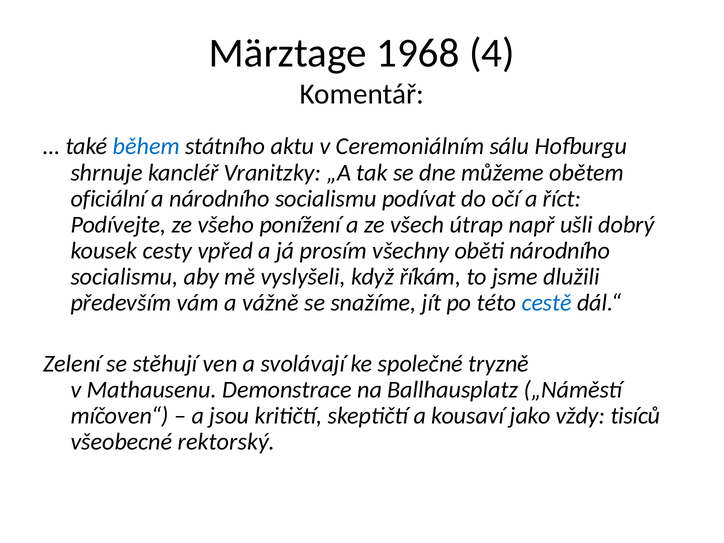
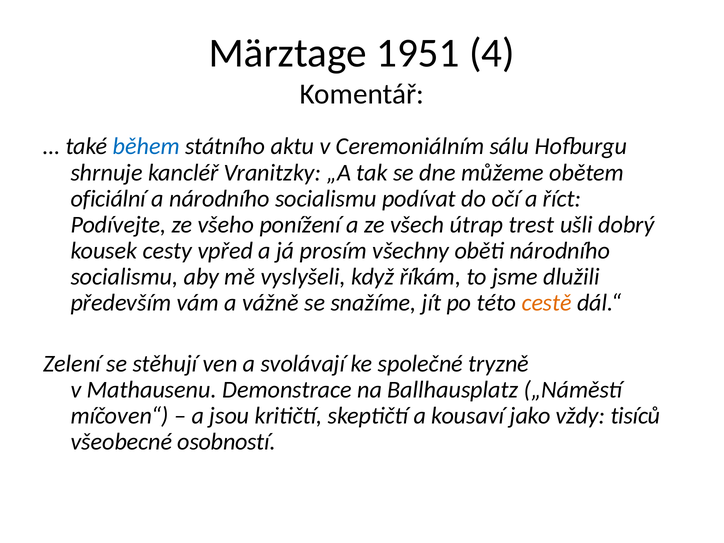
1968: 1968 -> 1951 (418, 53)
např: např -> trest (532, 225)
cestě colour: blue -> orange (547, 303)
rektorský: rektorský -> osobností (227, 442)
